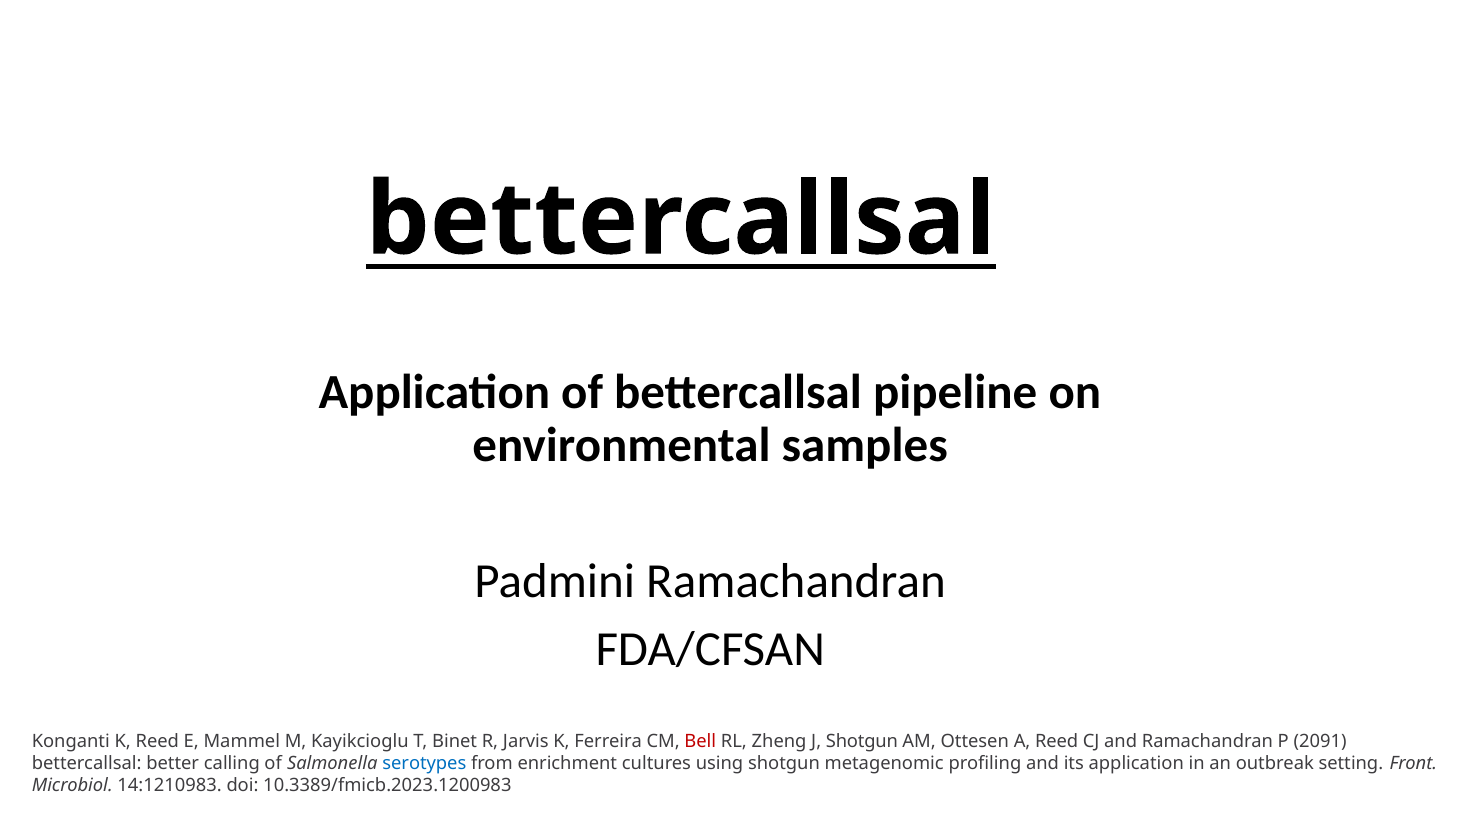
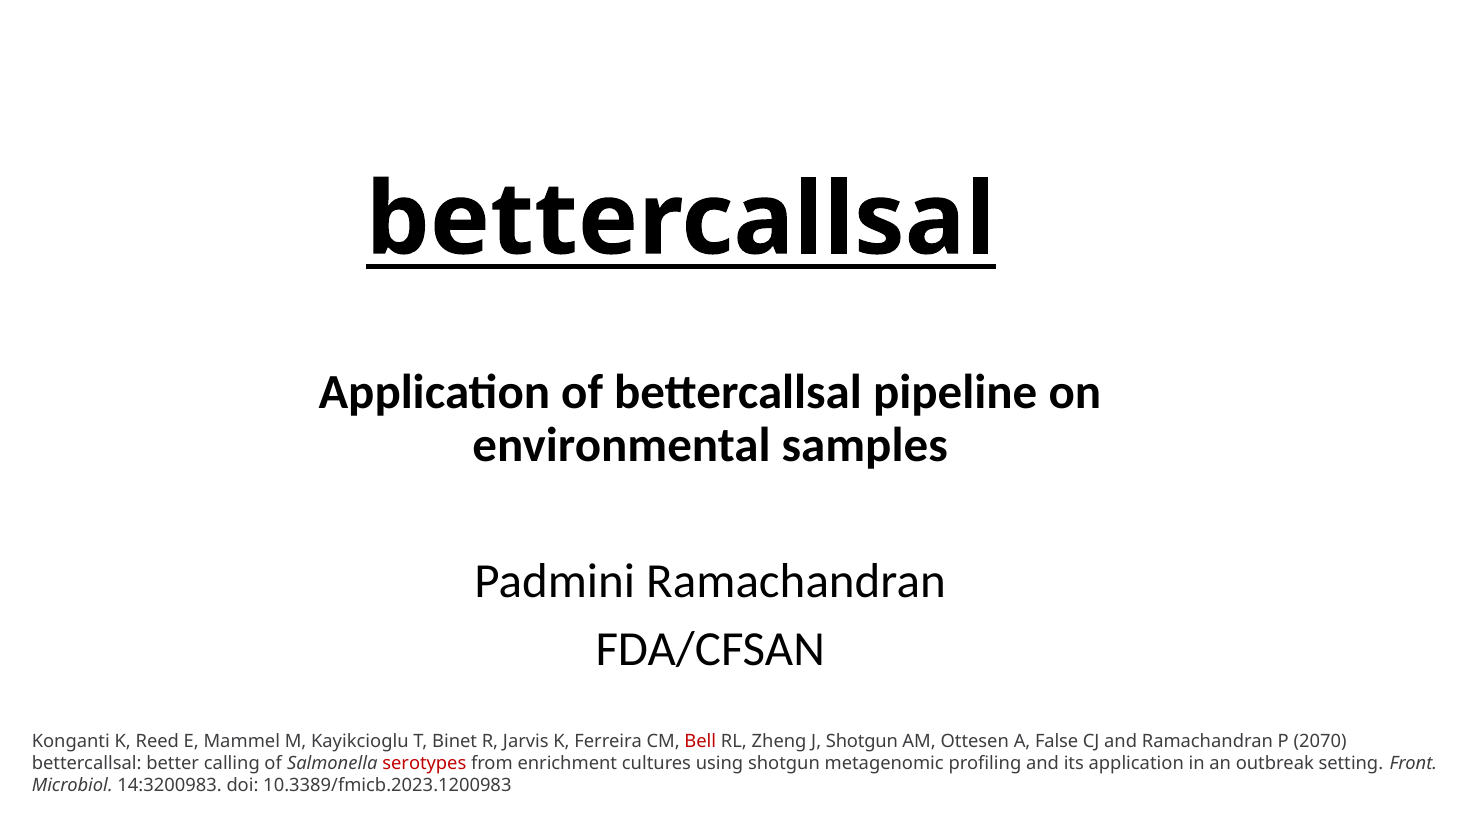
A Reed: Reed -> False (1057, 741)
2091: 2091 -> 2070 (1320, 741)
serotypes colour: blue -> red (424, 763)
14:1210983: 14:1210983 -> 14:3200983 (170, 785)
